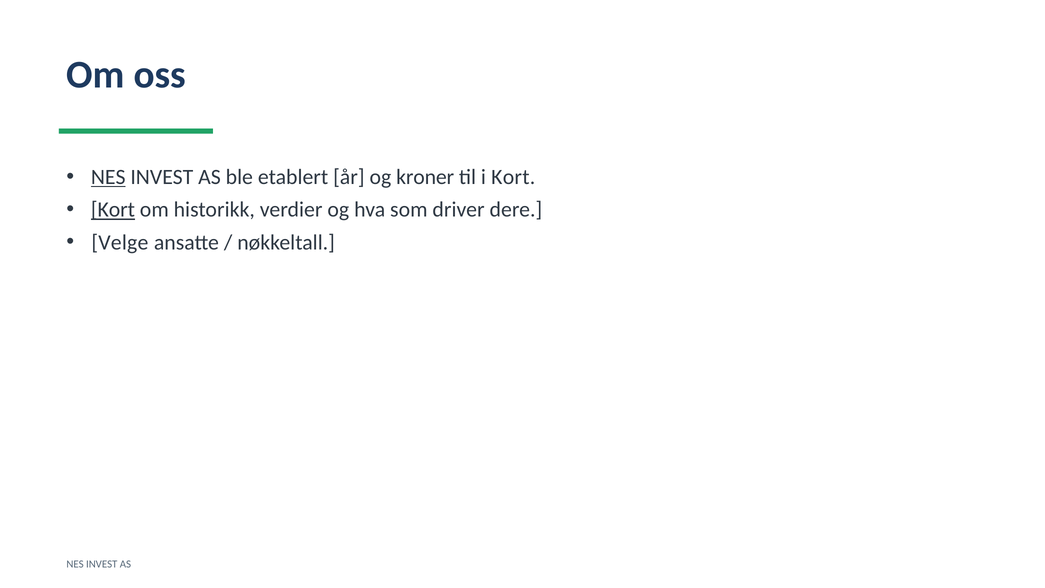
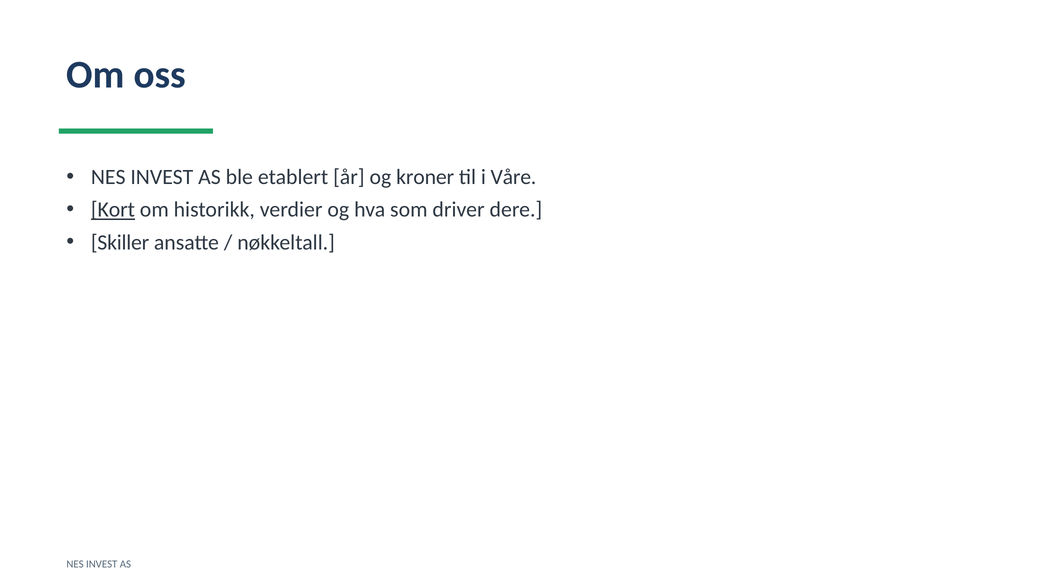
NES underline: present -> none (108, 177)
i Kort: Kort -> Våre (513, 177)
Velge: Velge -> Skiller (120, 242)
